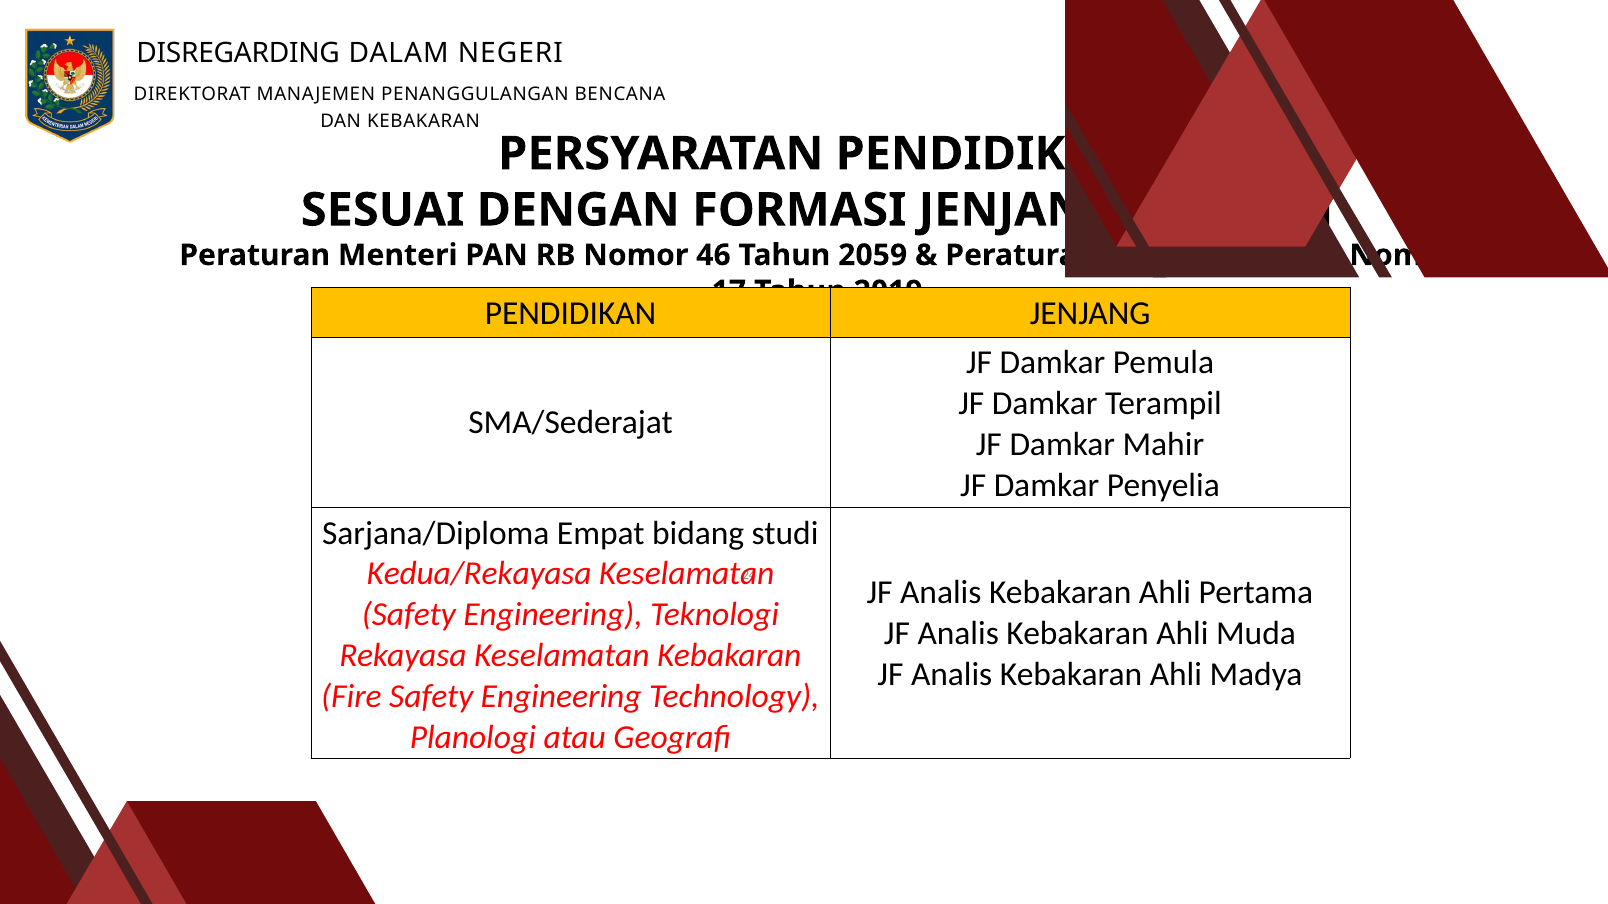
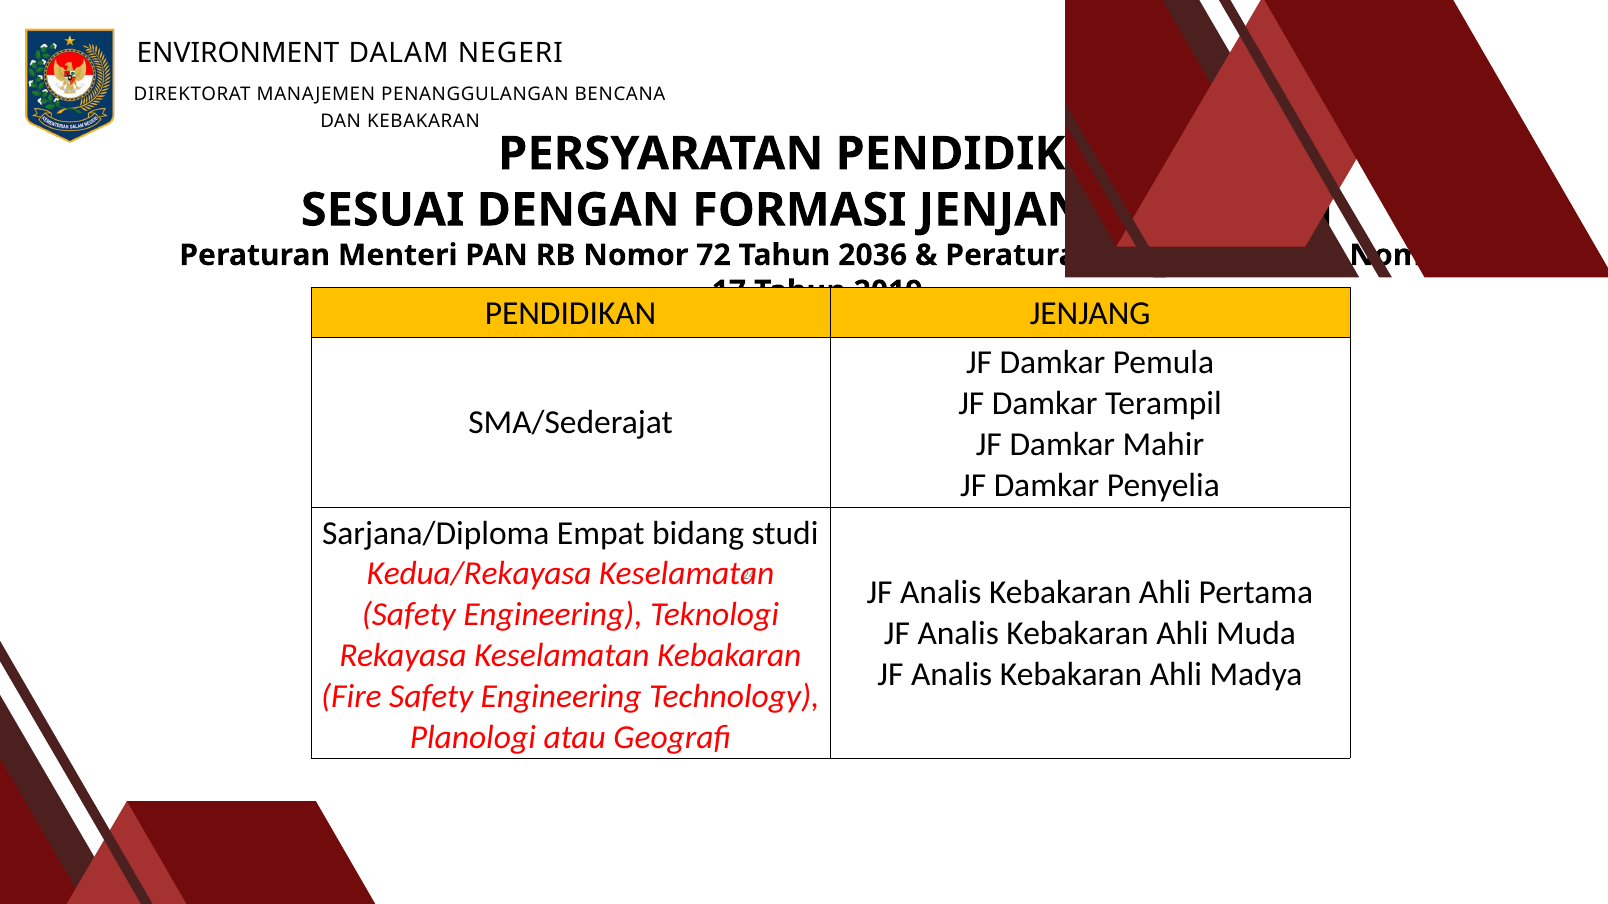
DISREGARDING: DISREGARDING -> ENVIRONMENT (238, 53)
46: 46 -> 72 (713, 255)
2059: 2059 -> 2036 (873, 255)
